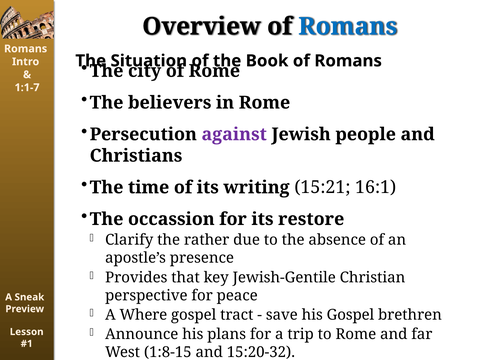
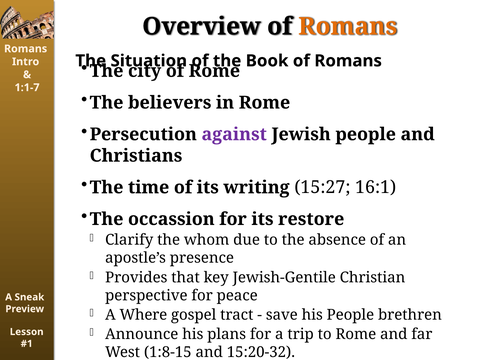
Romans colour: blue -> orange (348, 26)
15:21: 15:21 -> 15:27 (322, 187)
rather: rather -> whom (207, 240)
his Gospel: Gospel -> People (350, 315)
